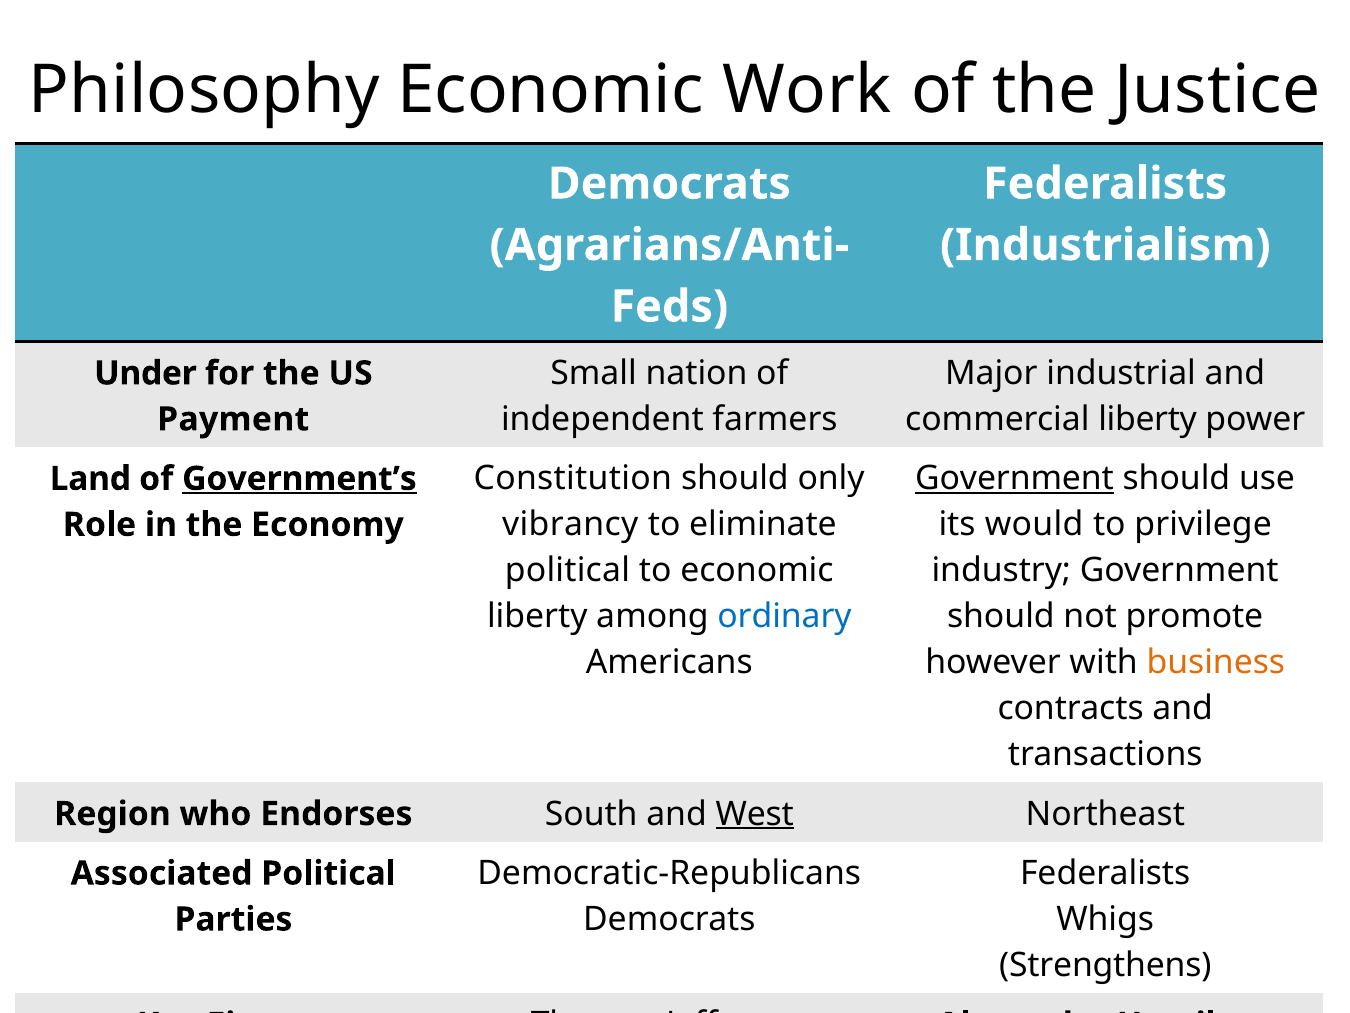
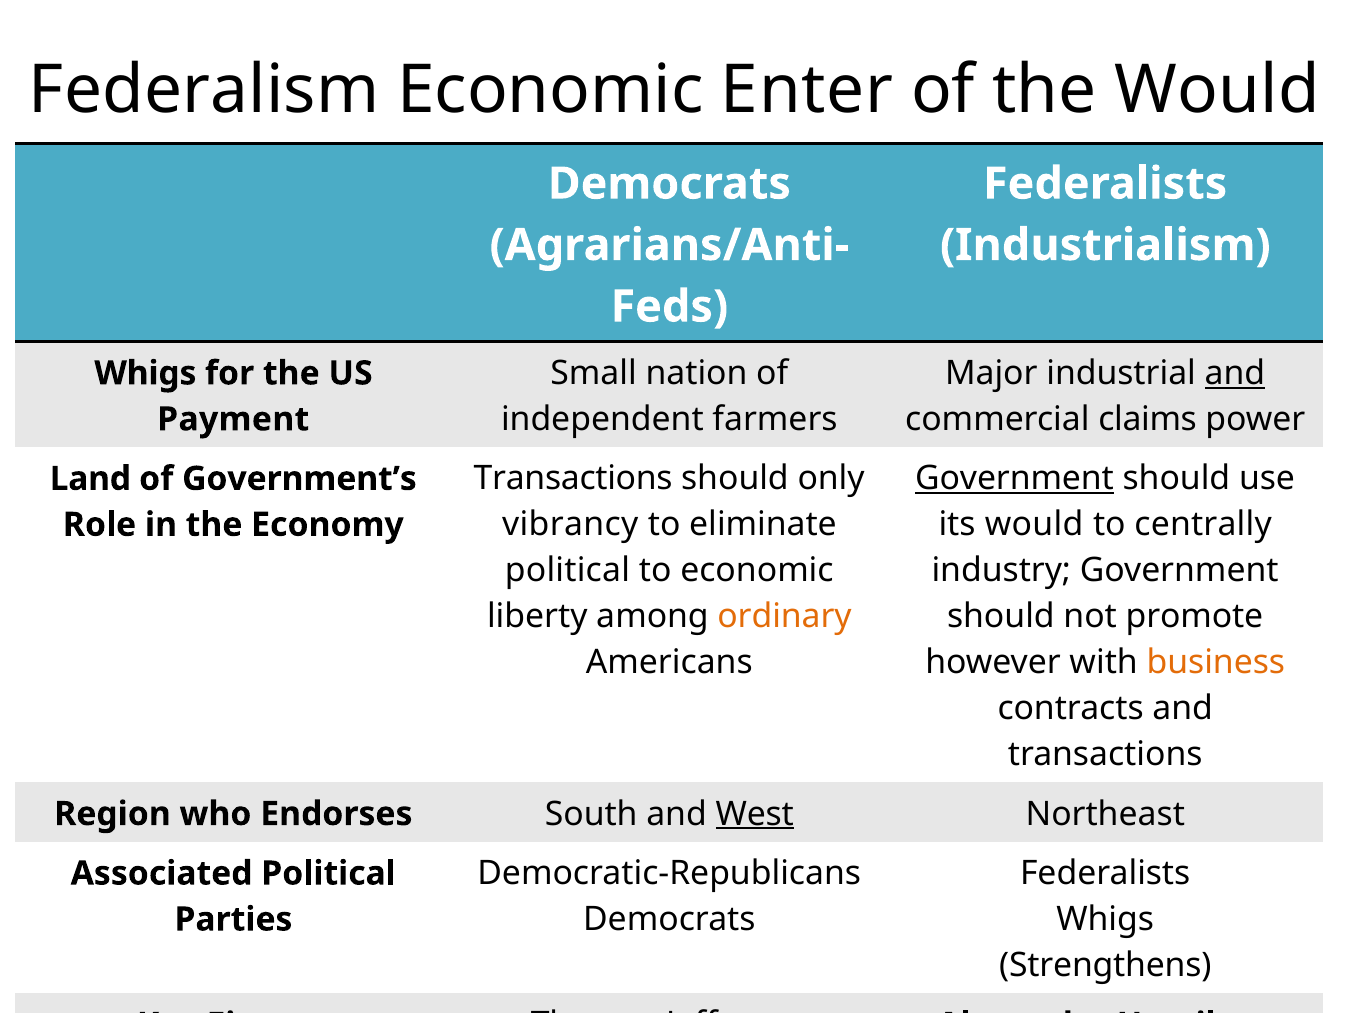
Philosophy: Philosophy -> Federalism (204, 91)
Work: Work -> Enter (807, 91)
the Justice: Justice -> Would (1217, 91)
and underline: none -> present (1235, 373)
Under: Under -> Whigs (145, 373)
commercial liberty: liberty -> claims (1148, 419)
Constitution: Constitution -> Transactions (573, 479)
Government’s underline: present -> none (299, 479)
privilege: privilege -> centrally (1203, 524)
ordinary colour: blue -> orange (784, 616)
